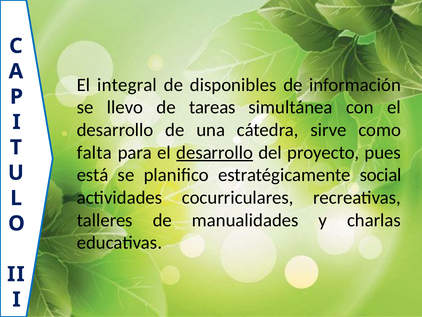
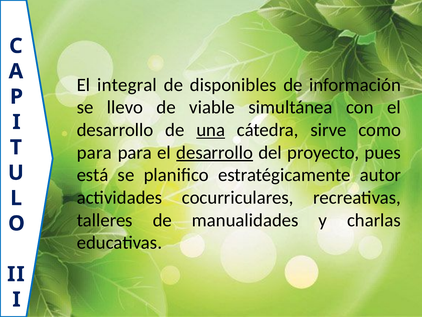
tareas: tareas -> viable (212, 107)
una underline: none -> present (211, 130)
falta: falta -> para (94, 152)
social: social -> autor (381, 175)
